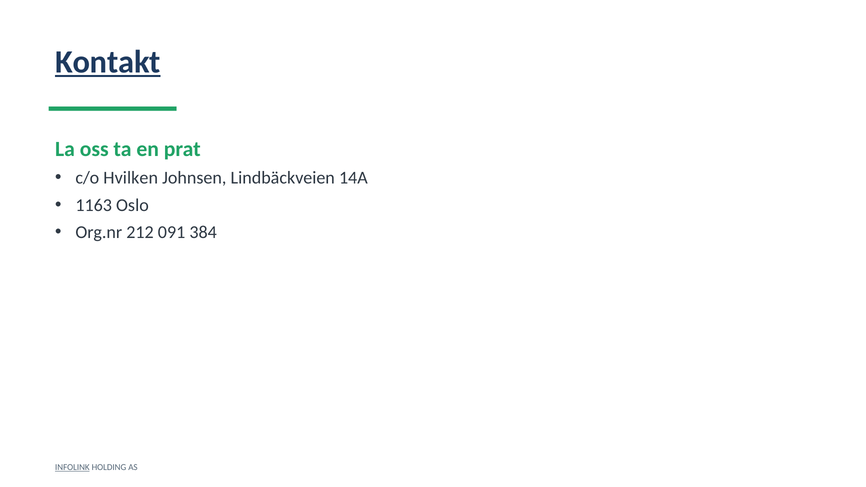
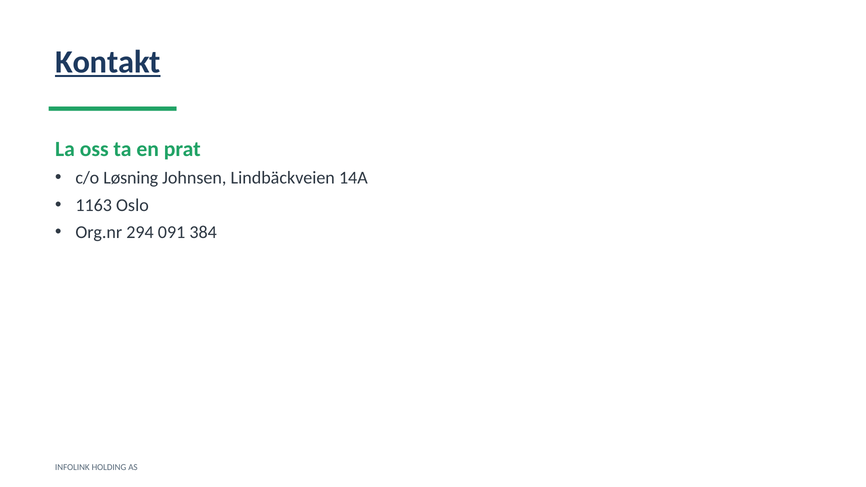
Hvilken: Hvilken -> Løsning (131, 178)
212: 212 -> 294 (140, 232)
INFOLINK underline: present -> none (72, 467)
